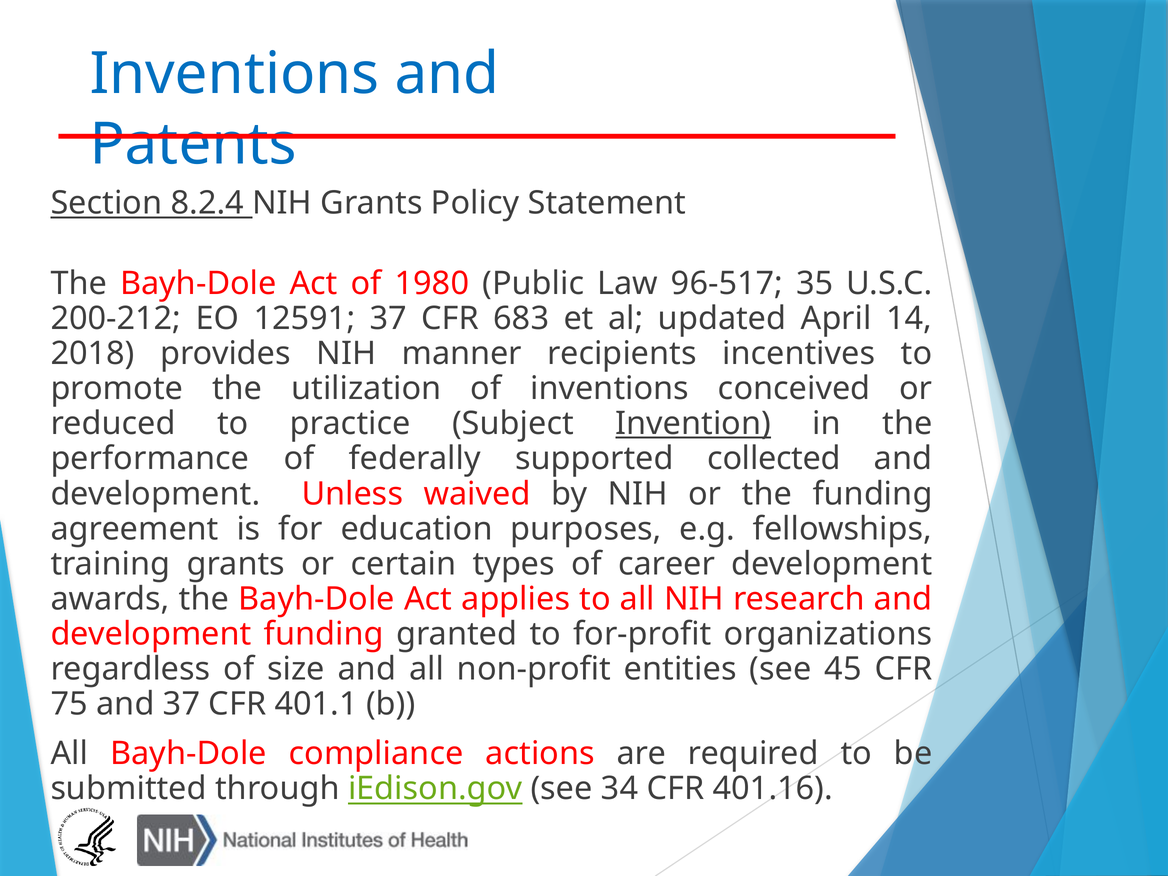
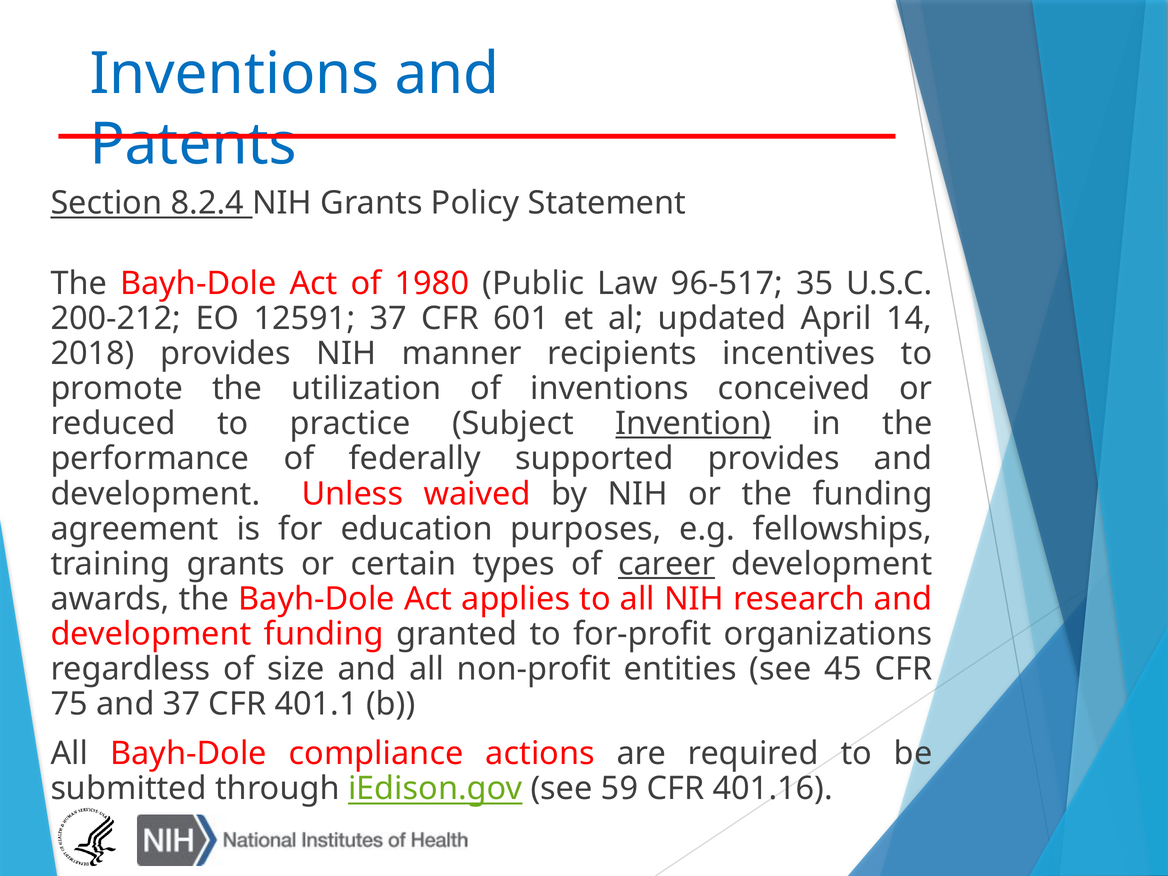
683: 683 -> 601 (521, 319)
supported collected: collected -> provides (774, 459)
career underline: none -> present (667, 564)
34: 34 -> 59 (620, 789)
